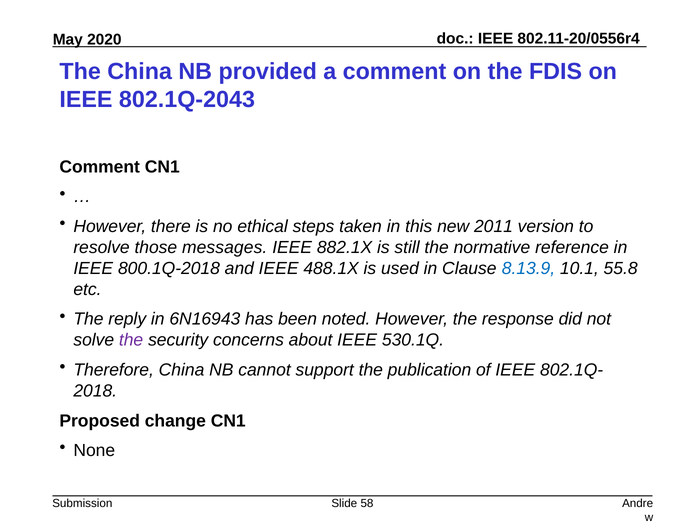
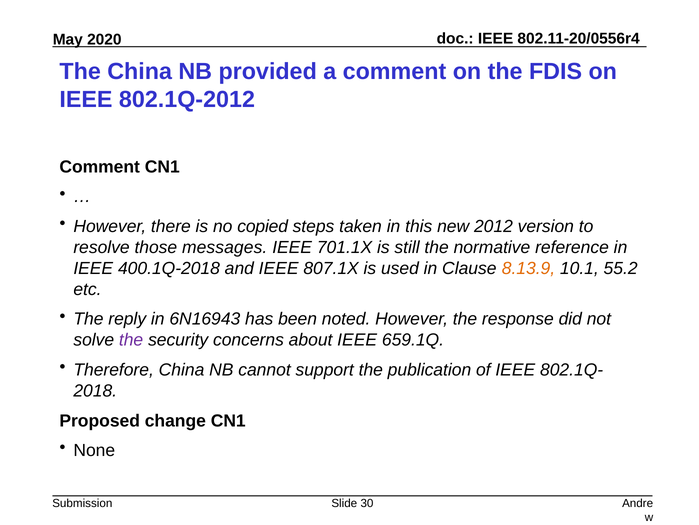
802.1Q-2043: 802.1Q-2043 -> 802.1Q-2012 (187, 100)
ethical: ethical -> copied (263, 226)
2011: 2011 -> 2012 (493, 226)
882.1X: 882.1X -> 701.1X (345, 247)
800.1Q-2018: 800.1Q-2018 -> 400.1Q-2018 (169, 268)
488.1X: 488.1X -> 807.1X (331, 268)
8.13.9 colour: blue -> orange (528, 268)
55.8: 55.8 -> 55.2 (621, 268)
530.1Q: 530.1Q -> 659.1Q (413, 340)
58: 58 -> 30 (367, 503)
